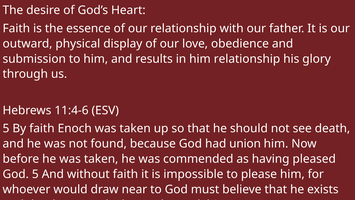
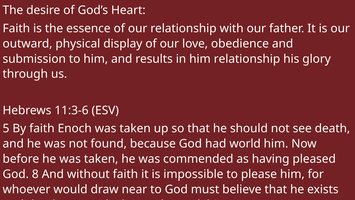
11:4-6: 11:4-6 -> 11:3-6 (72, 110)
union: union -> world (245, 144)
God 5: 5 -> 8 (35, 174)
